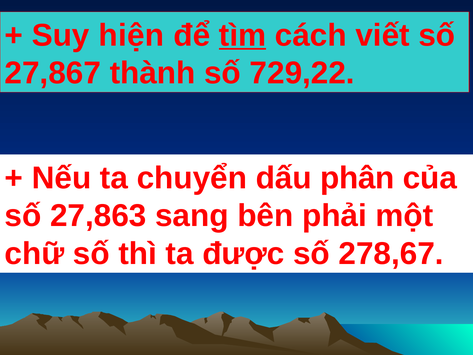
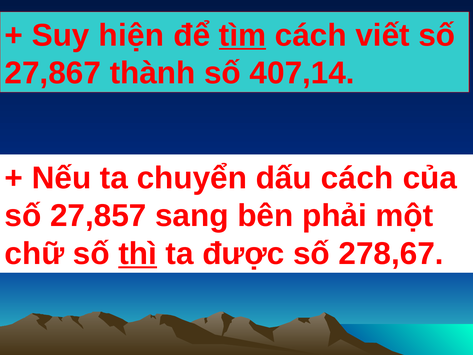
729,22: 729,22 -> 407,14 (302, 73)
dấu phân: phân -> cách (357, 178)
27,863: 27,863 -> 27,857 (98, 216)
thì underline: none -> present (138, 253)
